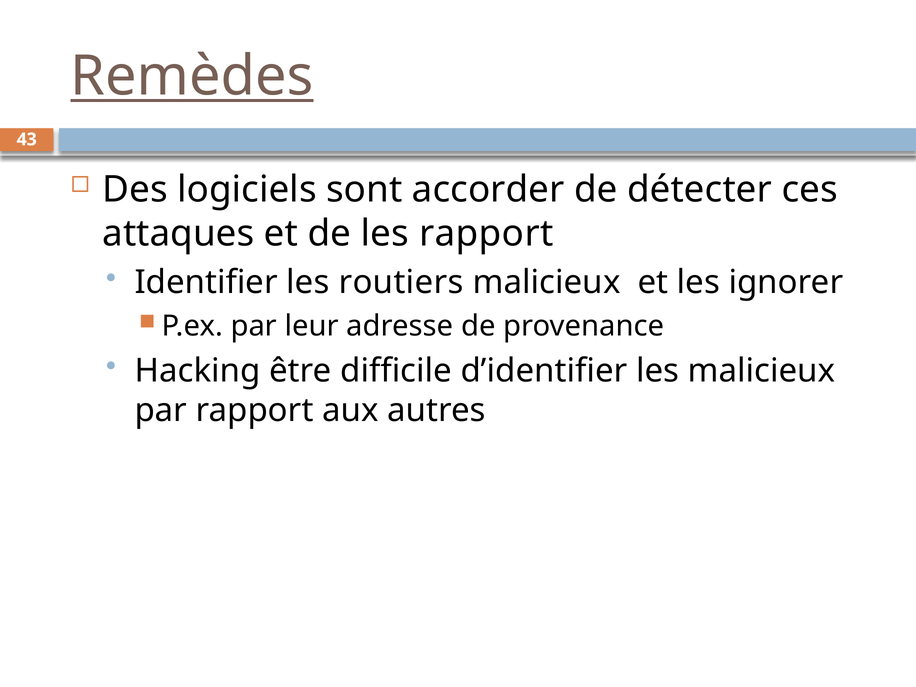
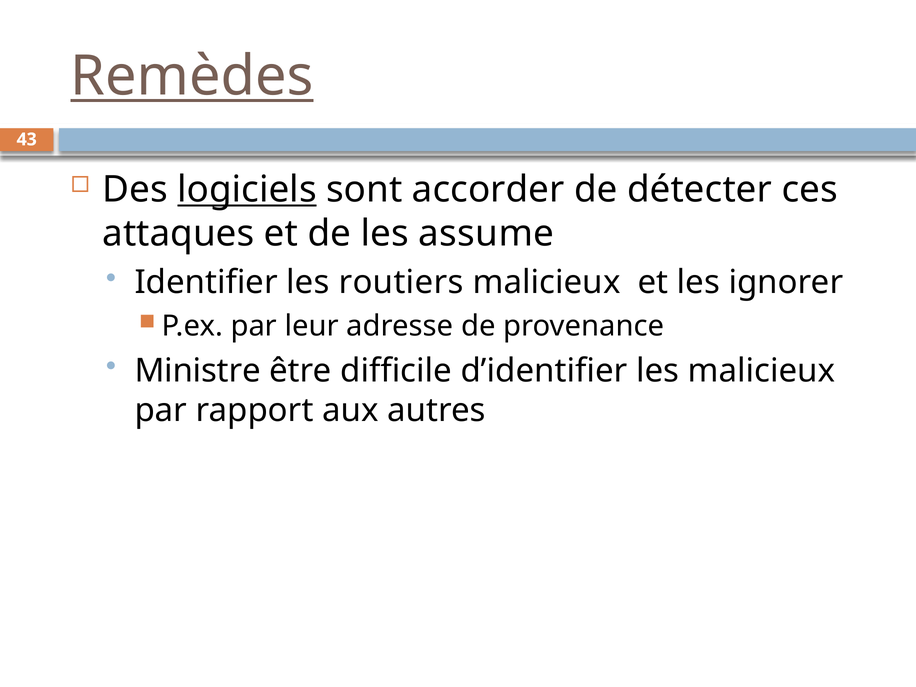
logiciels underline: none -> present (247, 190)
les rapport: rapport -> assume (486, 234)
Hacking: Hacking -> Ministre (198, 371)
